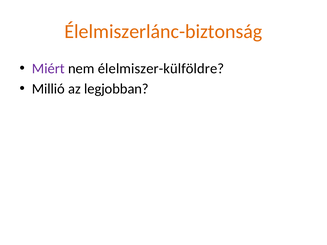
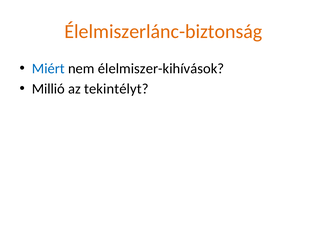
Miért colour: purple -> blue (48, 69)
élelmiszer-külföldre: élelmiszer-külföldre -> élelmiszer-kihívások (161, 69)
legjobban: legjobban -> tekintélyt (116, 89)
